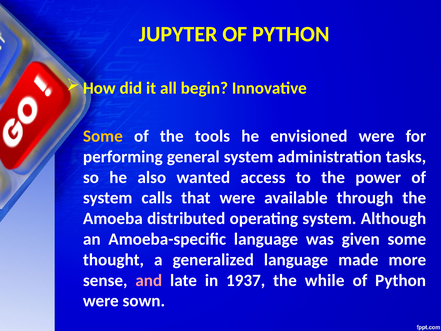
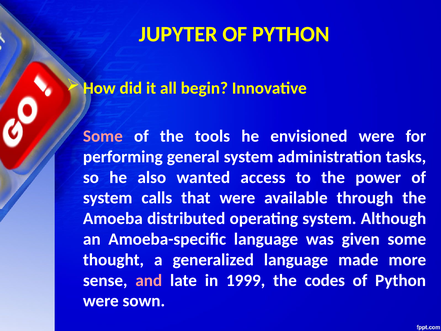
Some colour: yellow -> pink (103, 136)
1937: 1937 -> 1999 (246, 280)
while: while -> codes (325, 280)
